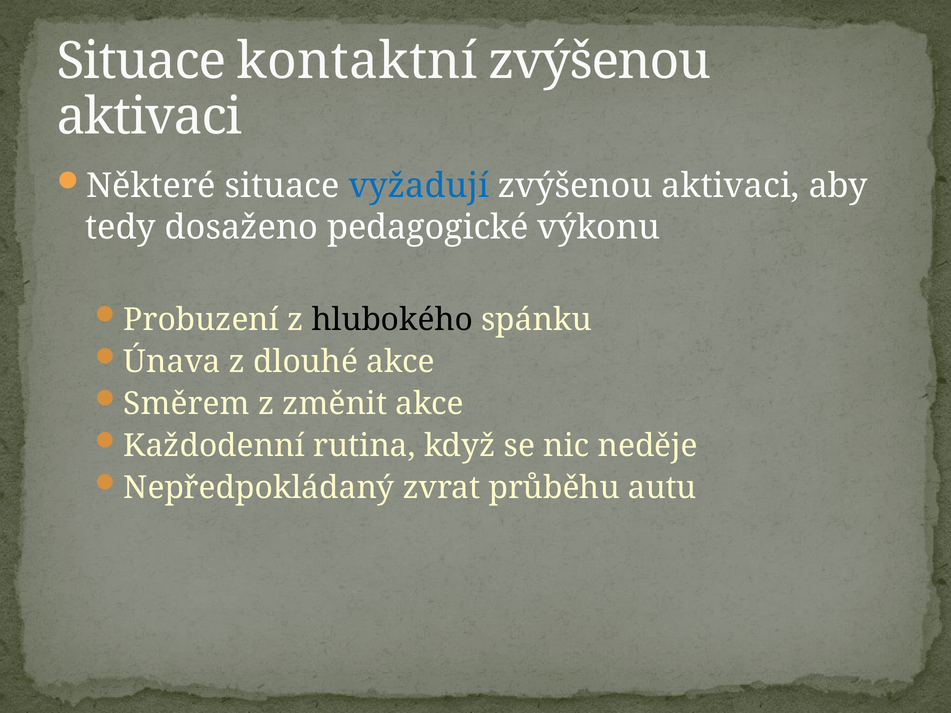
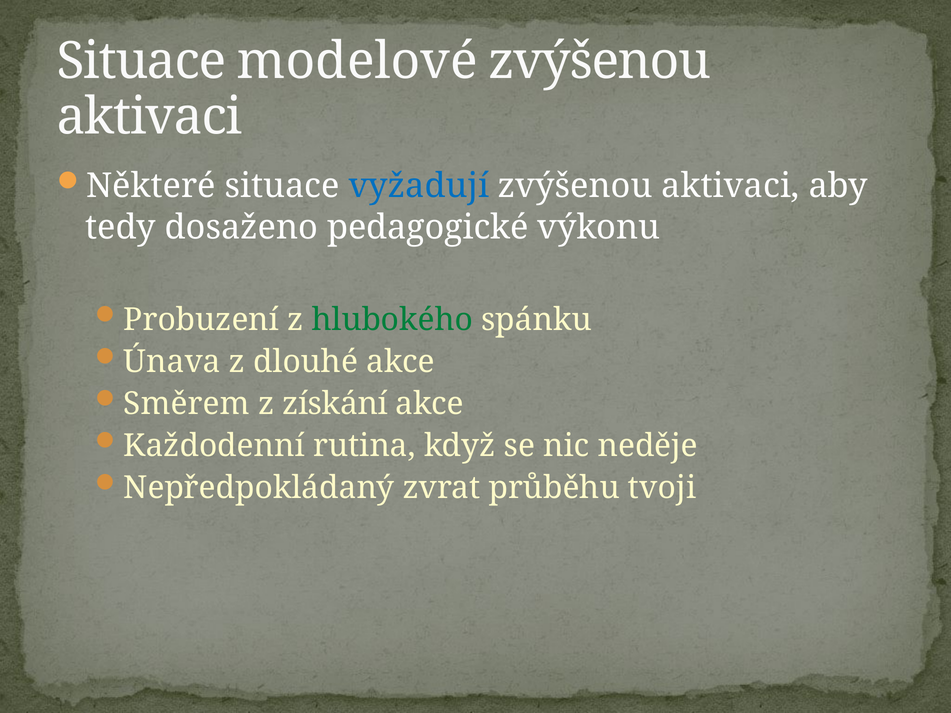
kontaktní: kontaktní -> modelové (357, 61)
hlubokého colour: black -> green (392, 320)
změnit: změnit -> získání (335, 404)
autu: autu -> tvoji (662, 488)
